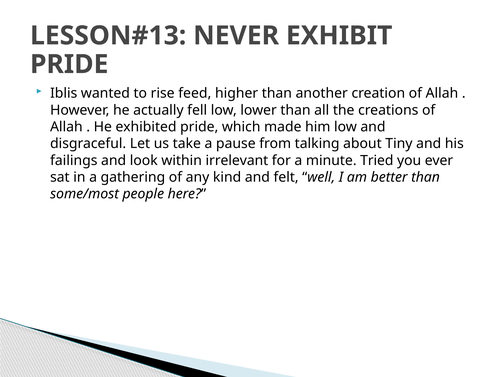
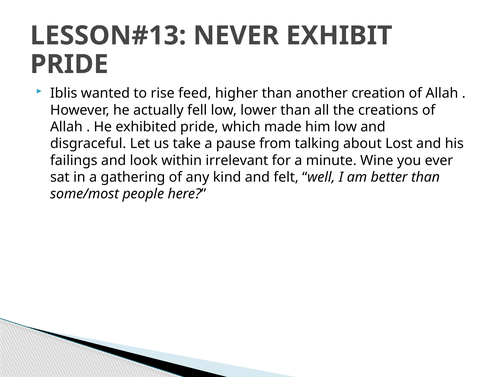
Tiny: Tiny -> Lost (399, 143)
Tried: Tried -> Wine (377, 160)
